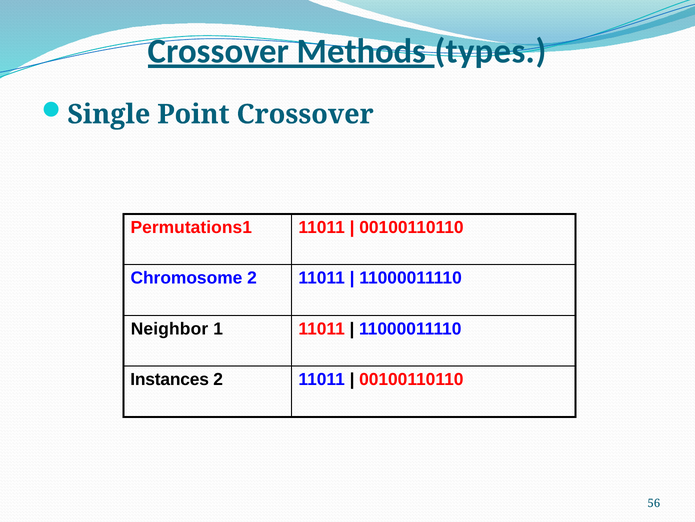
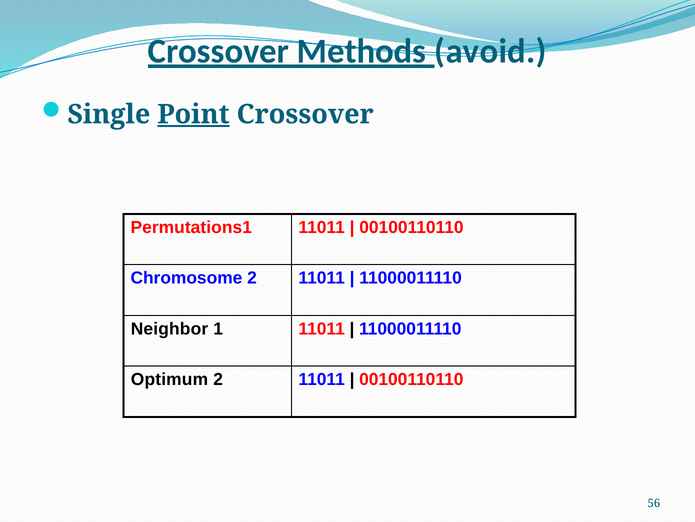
types: types -> avoid (491, 51)
Point underline: none -> present (193, 114)
Instances: Instances -> Optimum (169, 379)
